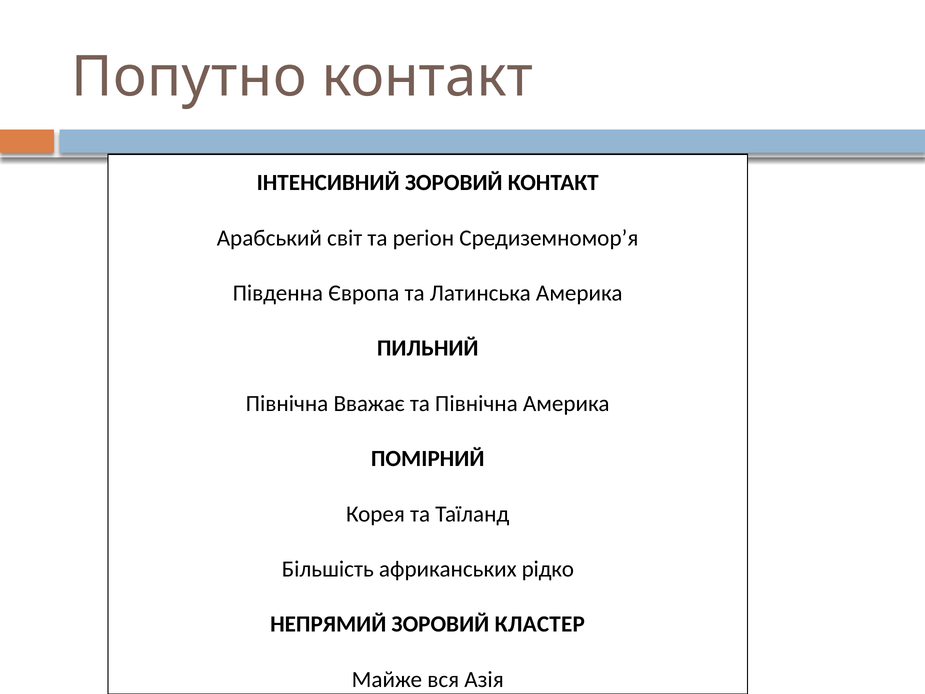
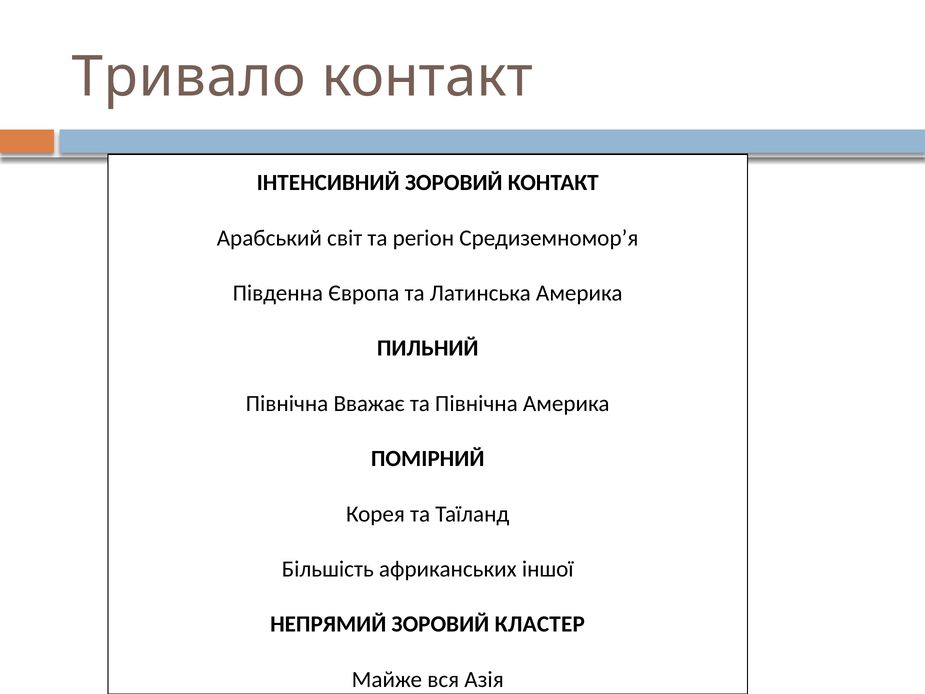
Попутно: Попутно -> Тривало (189, 77)
рідко: рідко -> іншої (548, 569)
